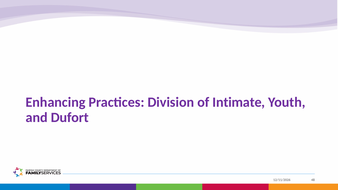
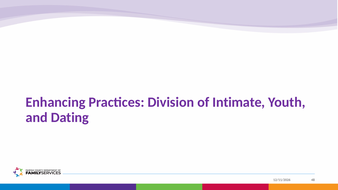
Dufort: Dufort -> Dating (70, 118)
